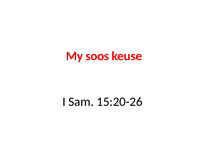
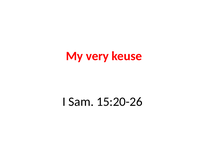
soos: soos -> very (97, 56)
